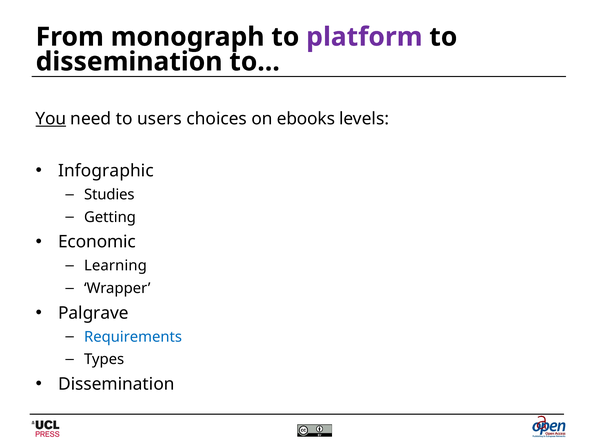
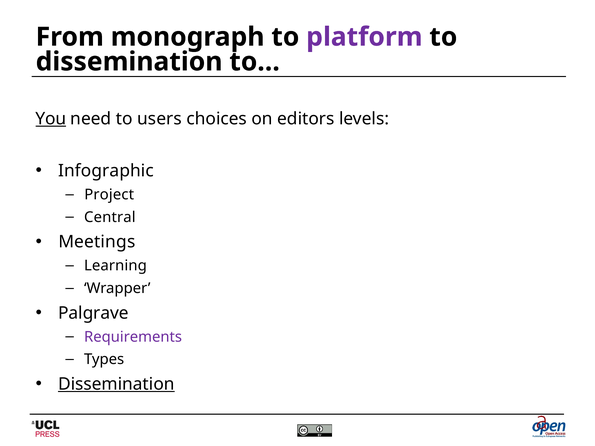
ebooks: ebooks -> editors (306, 119)
Studies: Studies -> Project (109, 195)
Getting: Getting -> Central (110, 217)
Economic: Economic -> Meetings (97, 242)
Requirements colour: blue -> purple (133, 337)
Dissemination underline: none -> present (116, 384)
